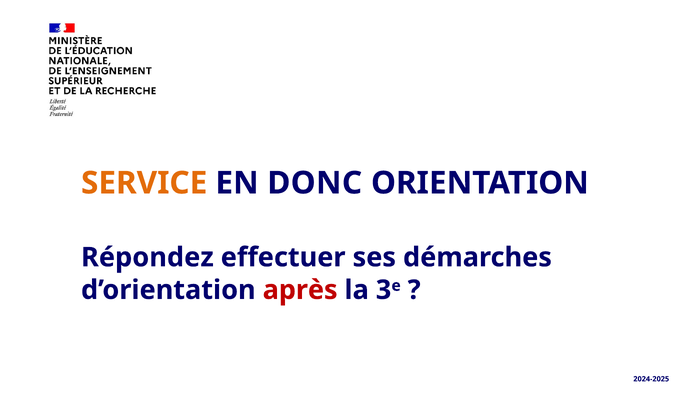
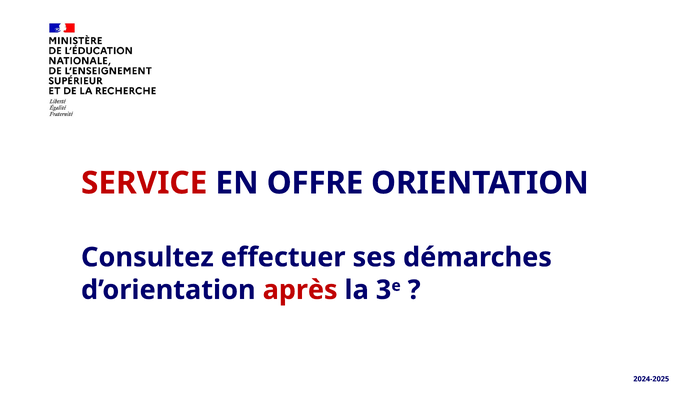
SERVICE colour: orange -> red (144, 183)
DONC: DONC -> OFFRE (315, 183)
Répondez: Répondez -> Consultez (147, 257)
